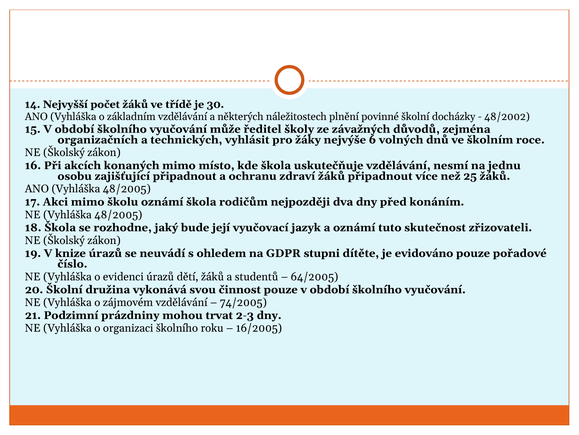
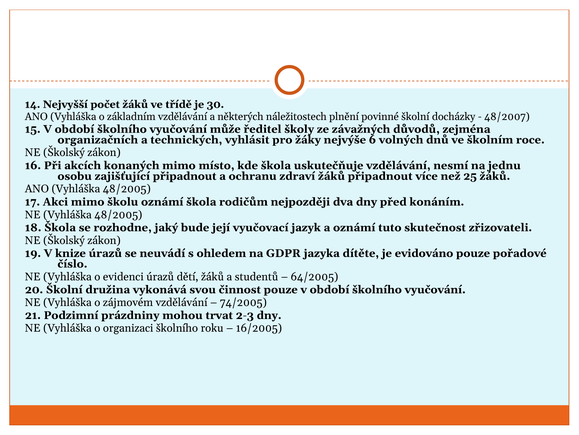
48/2002: 48/2002 -> 48/2007 (507, 116)
stupni: stupni -> jazyka (322, 253)
